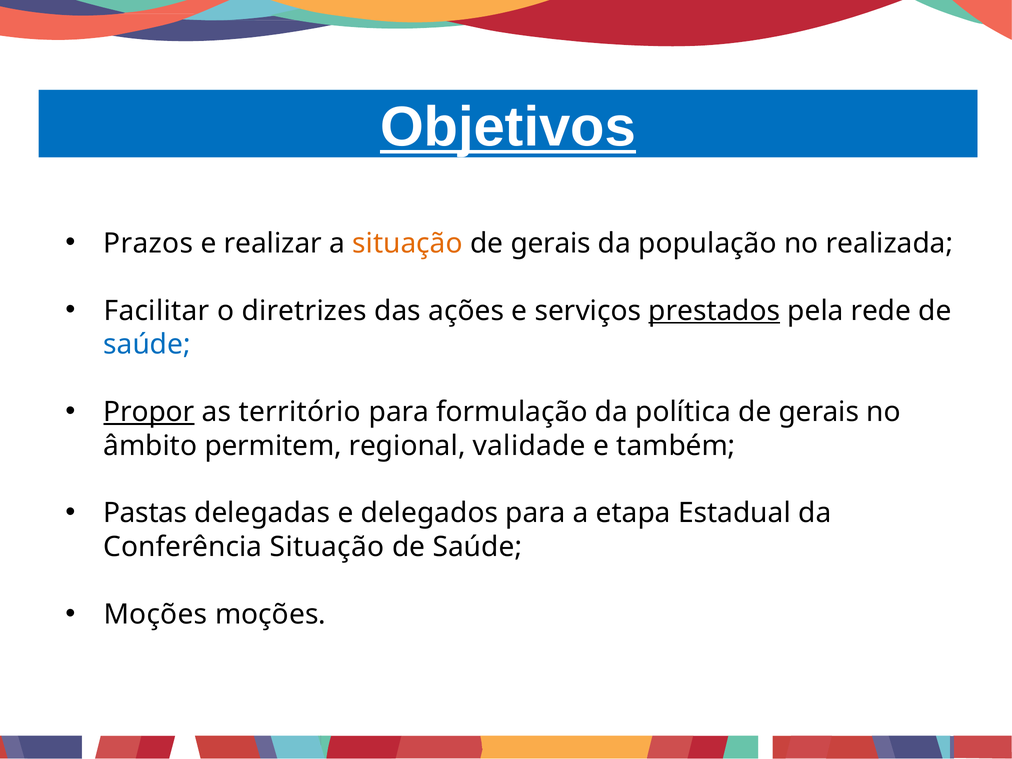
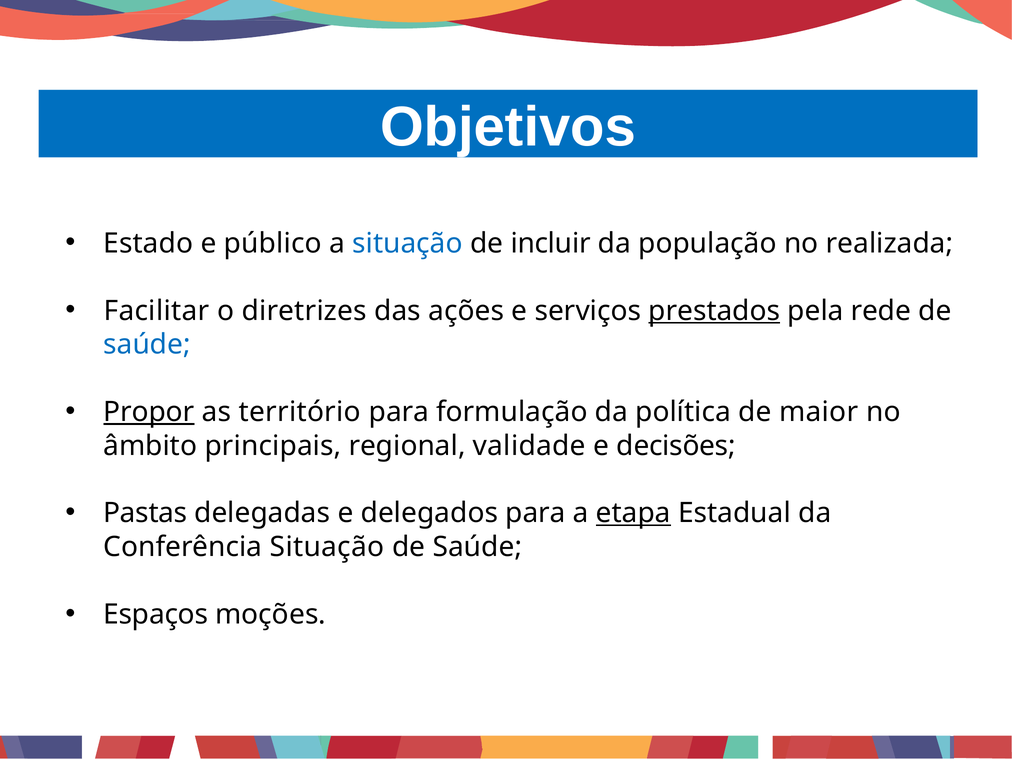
Objetivos underline: present -> none (508, 127)
Prazos: Prazos -> Estado (148, 243)
realizar: realizar -> público (273, 243)
situação colour: orange -> blue (408, 243)
gerais: gerais -> incluir (551, 243)
política de gerais: gerais -> maior (819, 412)
permitem: permitem -> principais (273, 446)
também: também -> decisões (676, 446)
etapa underline: none -> present (633, 513)
Moções: Moções -> Espaços (156, 614)
